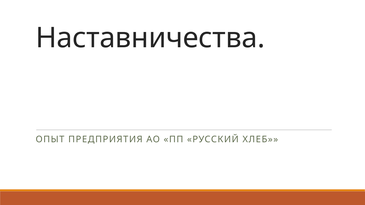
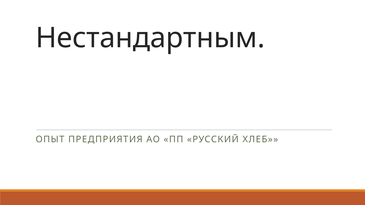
Наставничества: Наставничества -> Нестандартным (150, 38)
